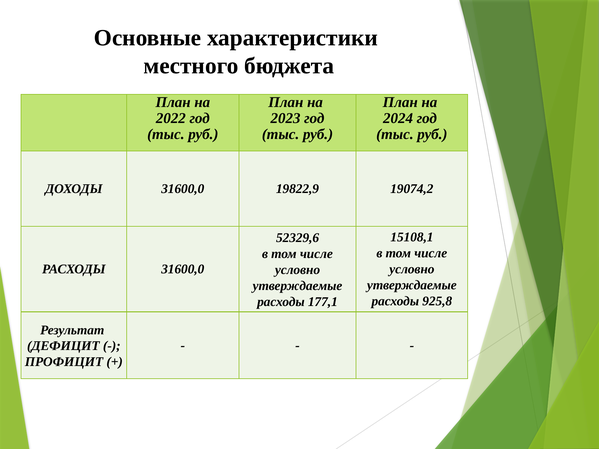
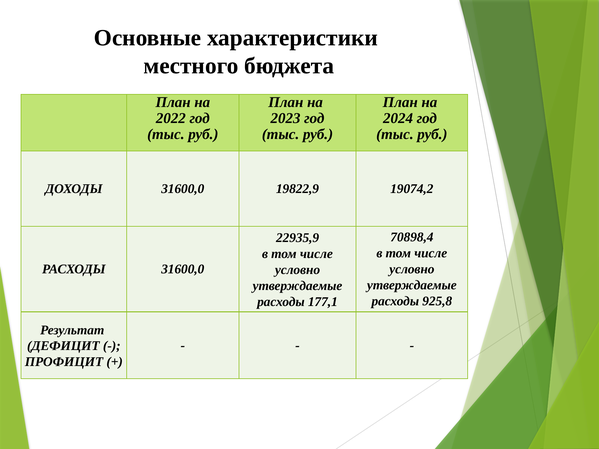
15108,1: 15108,1 -> 70898,4 (412, 237)
52329,6: 52329,6 -> 22935,9 (298, 238)
